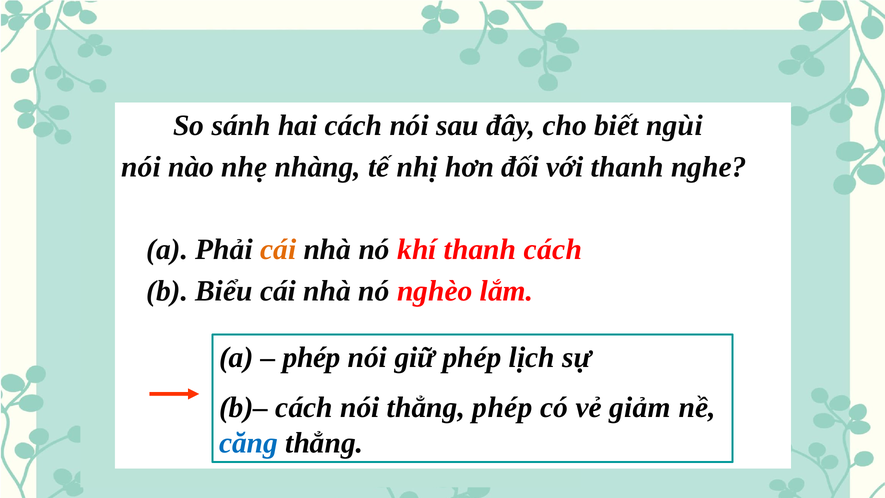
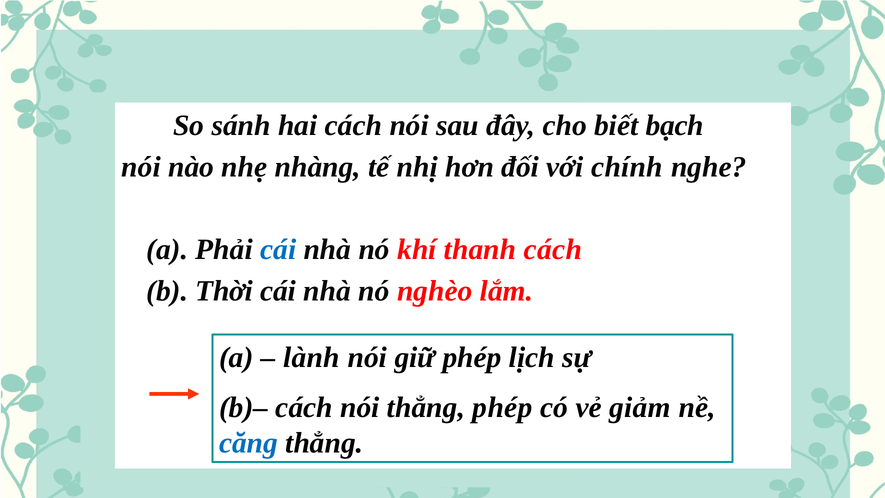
ngùi: ngùi -> bạch (675, 126)
với thanh: thanh -> chính (627, 167)
cái colour: orange -> blue (278, 250)
Biểu: Biểu -> Thời (224, 291)
phép: phép -> lành (311, 357)
